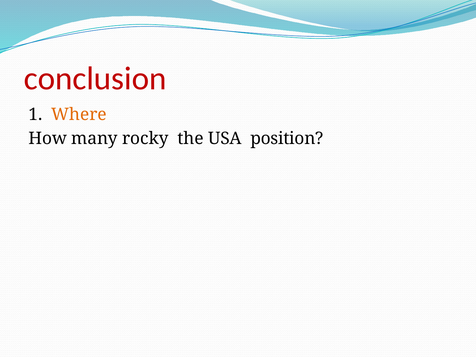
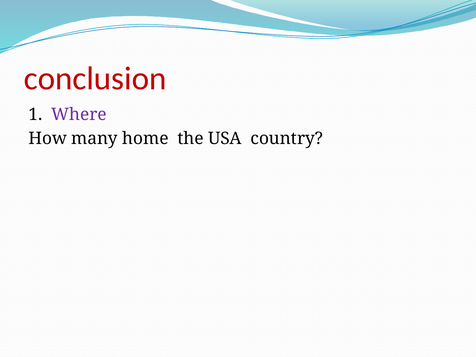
Where colour: orange -> purple (79, 115)
rocky: rocky -> home (145, 139)
position: position -> country (287, 139)
